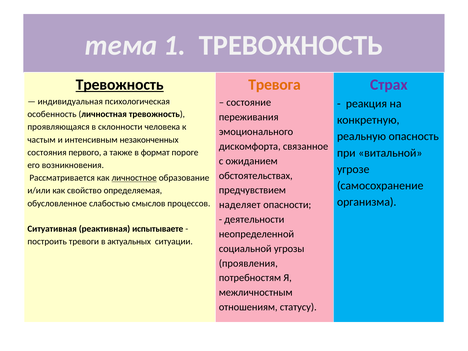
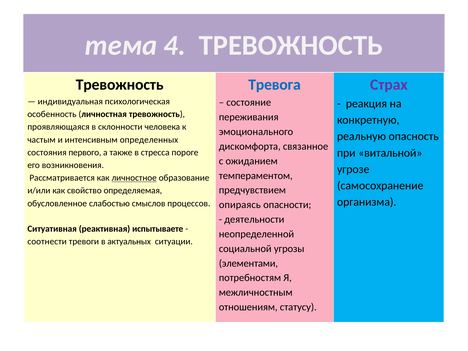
1: 1 -> 4 (175, 45)
Тревожность underline: present -> none (120, 85)
Тревога colour: orange -> blue (274, 85)
незаконченных: незаконченных -> определенных (149, 140)
формат: формат -> стресса (155, 152)
обстоятельствах: обстоятельствах -> темпераментом (256, 176)
наделяет: наделяет -> опираясь (240, 205)
построить: построить -> соотнести (47, 242)
проявления: проявления -> элементами (248, 263)
